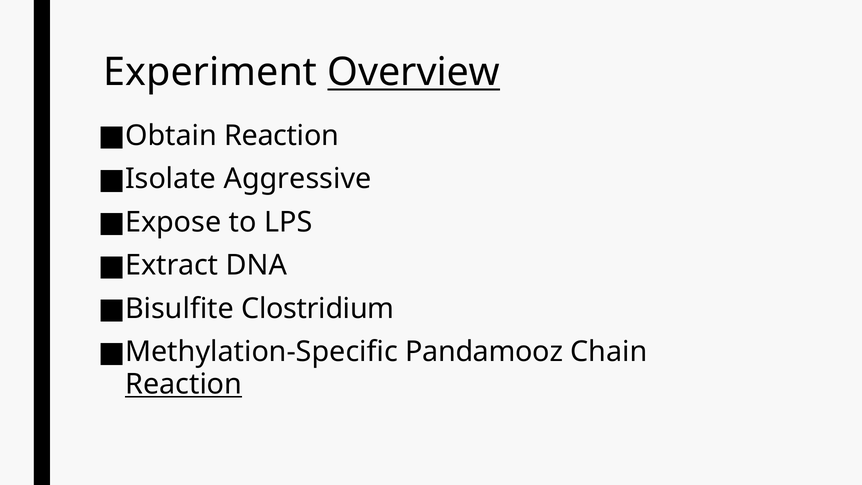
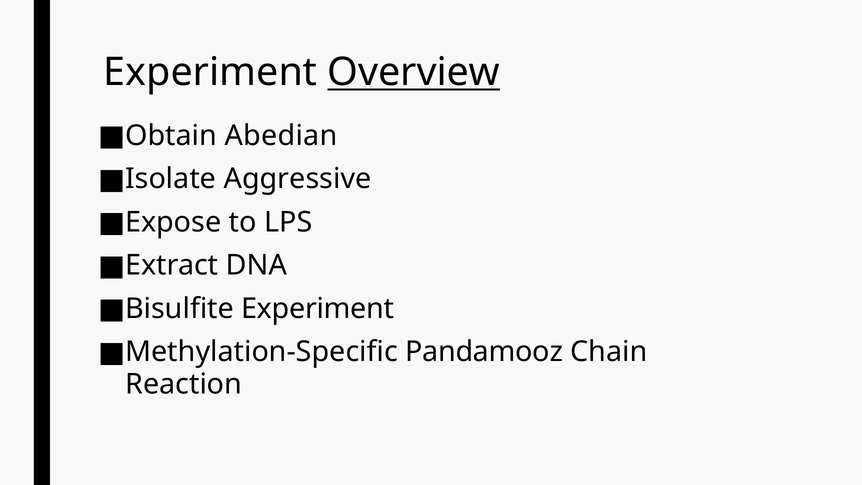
Obtain Reaction: Reaction -> Abedian (281, 136)
Bisulfite Clostridium: Clostridium -> Experiment (318, 309)
Reaction underline: present -> none (184, 384)
